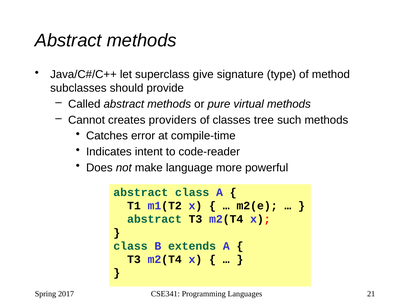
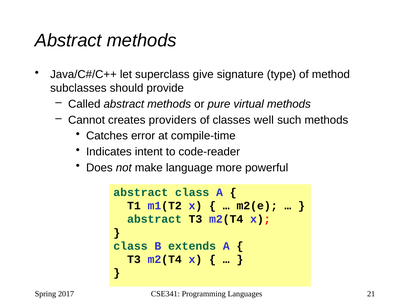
tree: tree -> well (264, 120)
